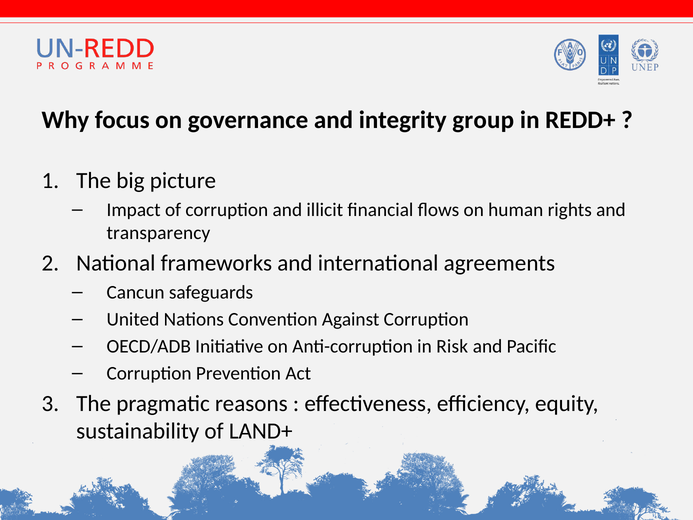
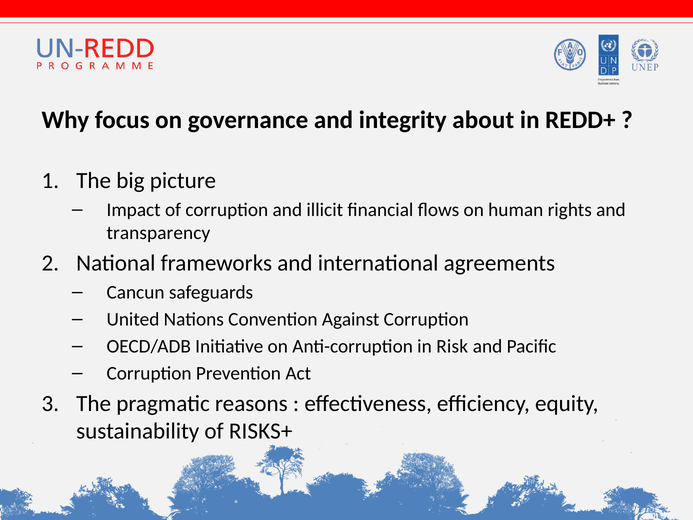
group: group -> about (483, 120)
LAND+: LAND+ -> RISKS+ (261, 431)
